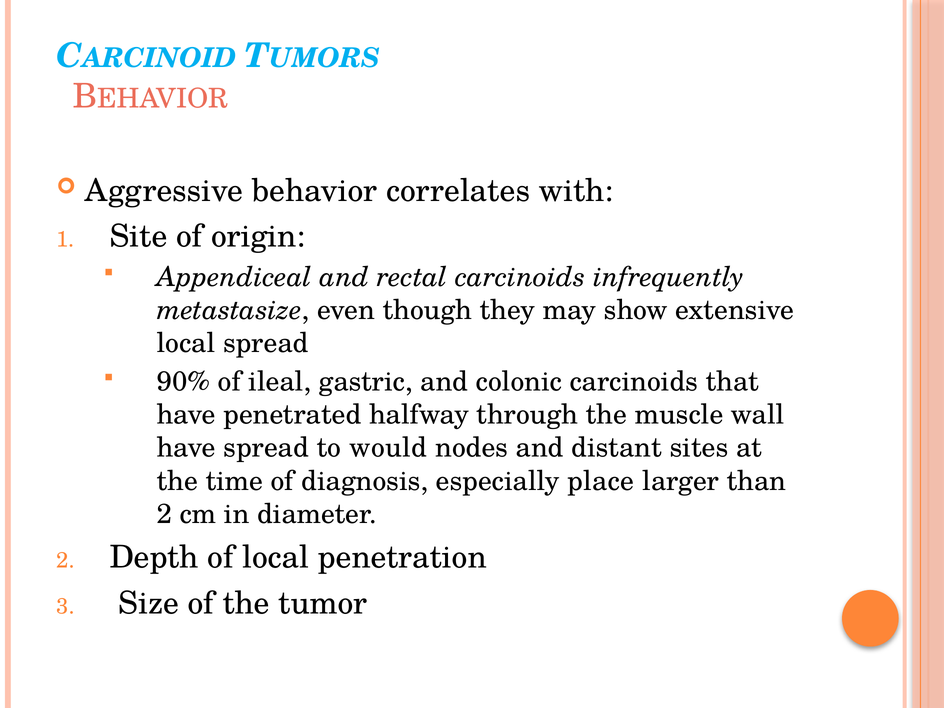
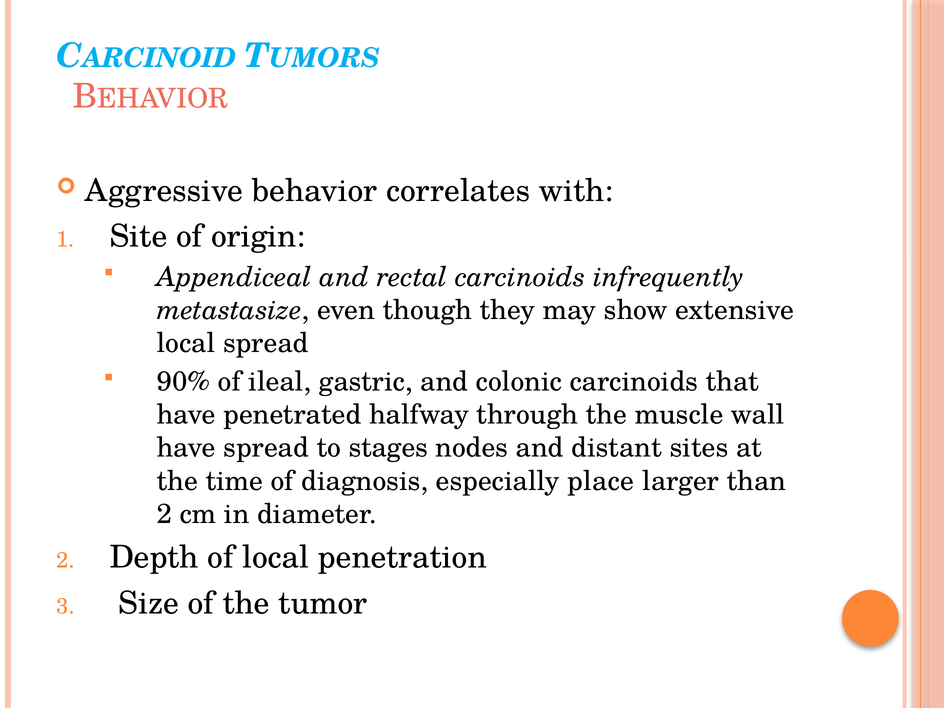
would: would -> stages (388, 448)
